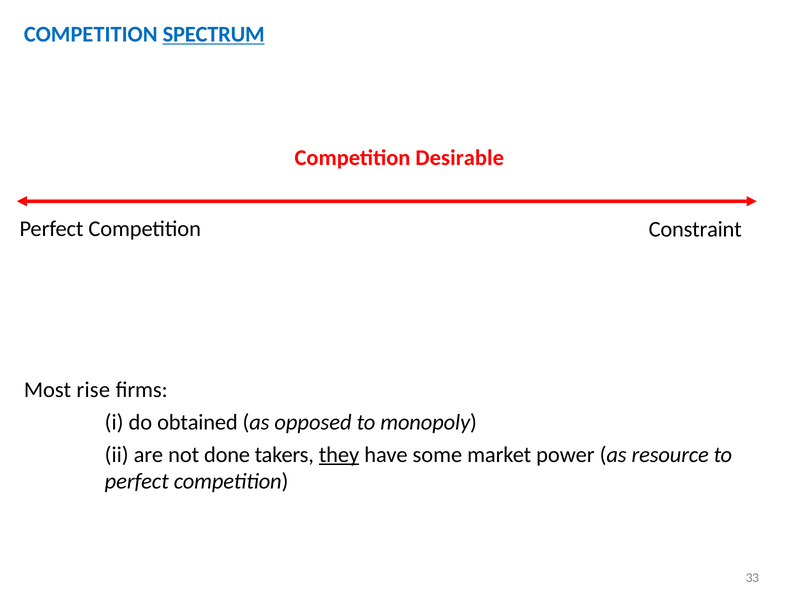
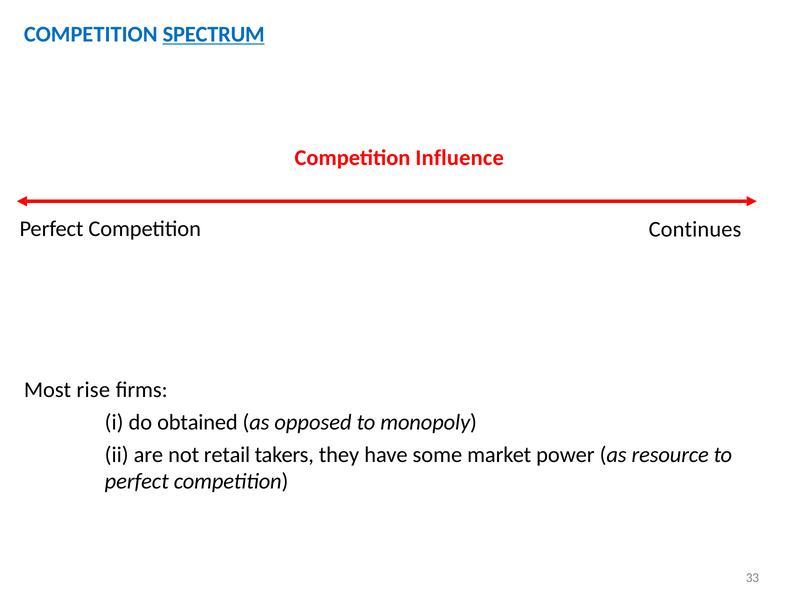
Desirable: Desirable -> Influence (460, 158)
Constraint: Constraint -> Continues (695, 229)
done: done -> retail (227, 455)
they underline: present -> none (339, 455)
